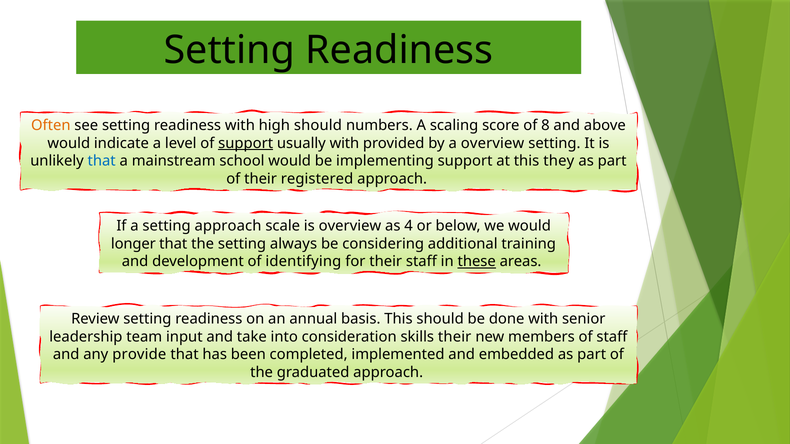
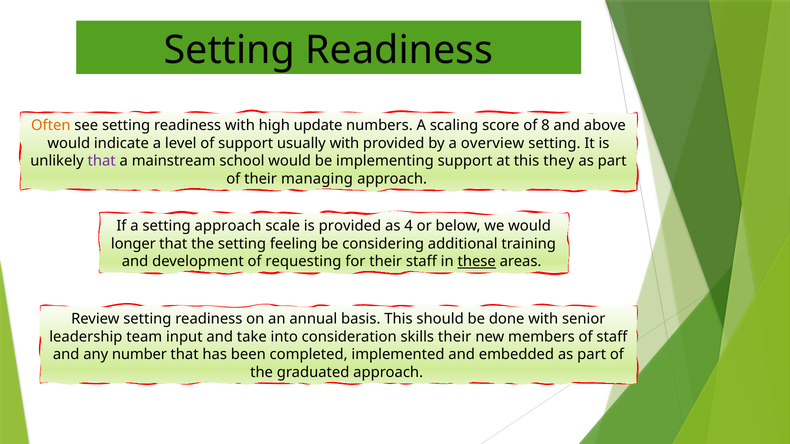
high should: should -> update (318, 126)
support underline: present -> none (246, 143)
that colour: blue -> purple (102, 161)
registered: registered -> managing (317, 179)
is overview: overview -> provided (350, 226)
always: always -> feeling (294, 244)
identifying: identifying -> requesting (303, 262)
provide: provide -> number (139, 355)
